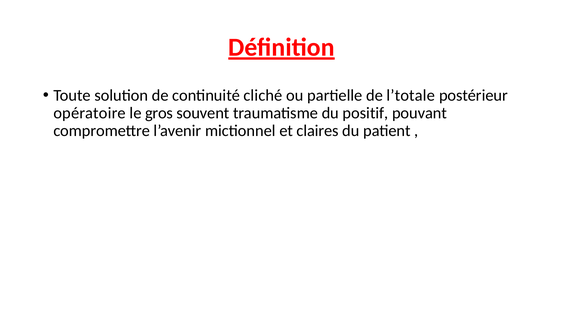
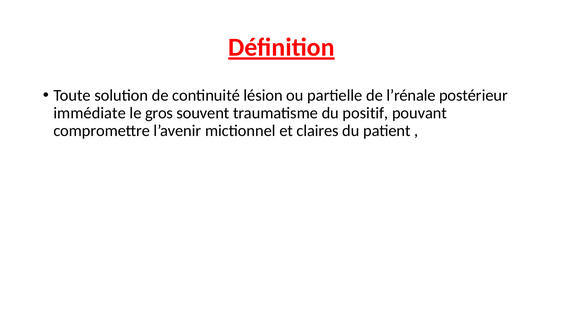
cliché: cliché -> lésion (263, 95)
l’totale: l’totale -> l’rénale (411, 95)
opératoire: opératoire -> immédiate (90, 113)
